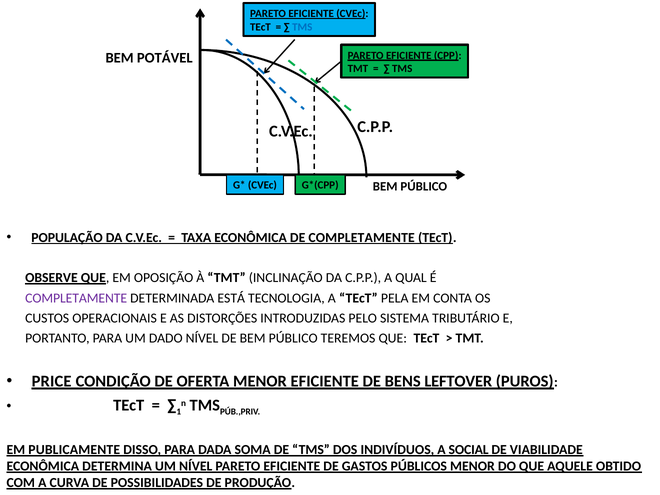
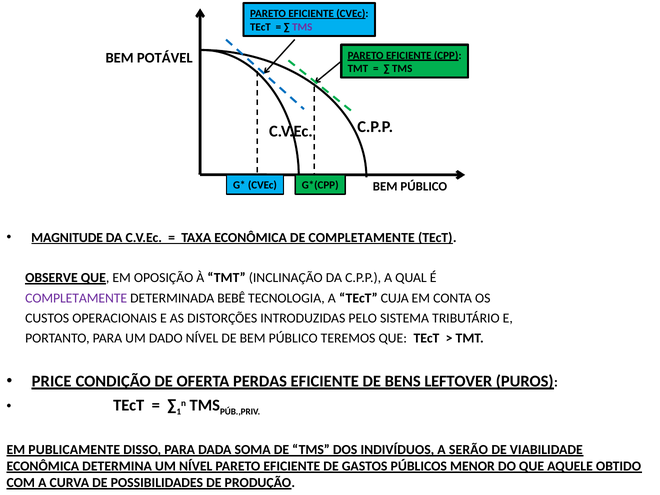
TMS colour: blue -> purple (302, 27)
POPULAÇÃO: POPULAÇÃO -> MAGNITUDE (67, 238)
ESTÁ: ESTÁ -> BEBÊ (231, 298)
PELA: PELA -> CUJA (395, 298)
OFERTA MENOR: MENOR -> PERDAS (260, 381)
SOCIAL: SOCIAL -> SERÃO (468, 450)
